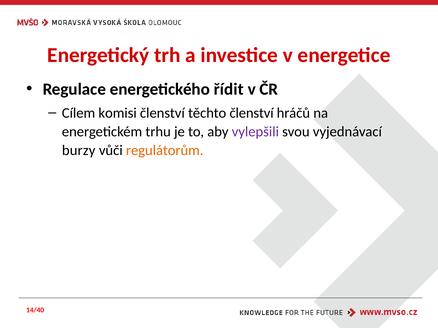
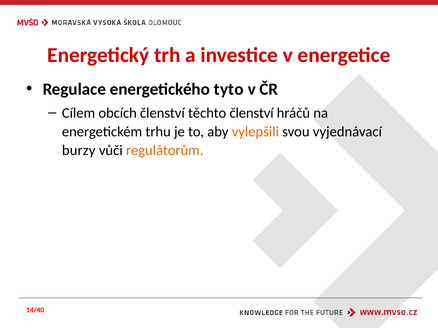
řídit: řídit -> tyto (229, 89)
komisi: komisi -> obcích (118, 113)
vylepšili colour: purple -> orange (255, 132)
